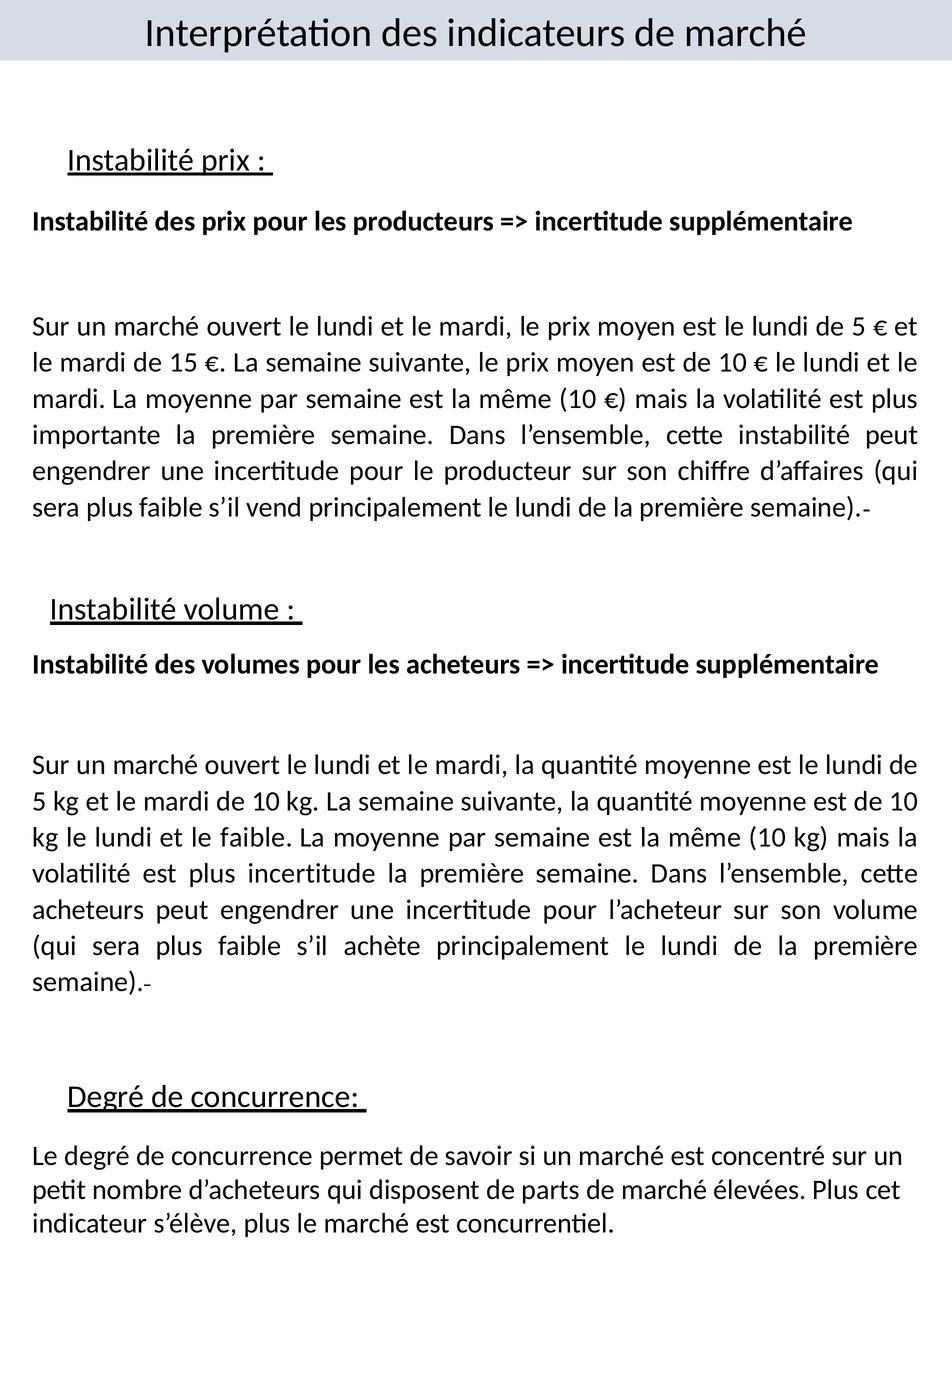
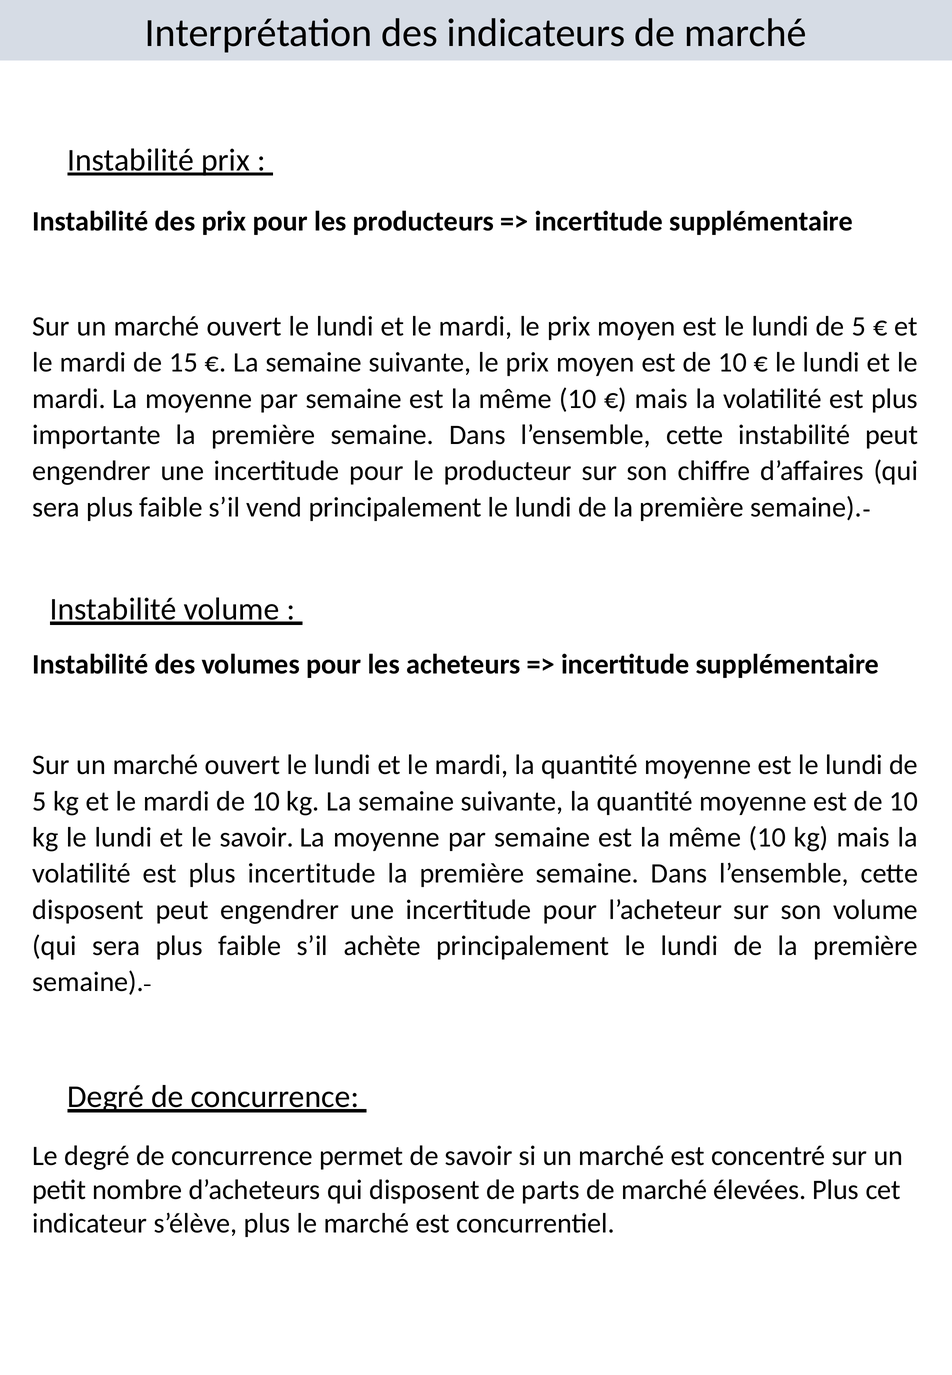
le faible: faible -> savoir (257, 837)
acheteurs: acheteurs -> disposent (88, 910)
